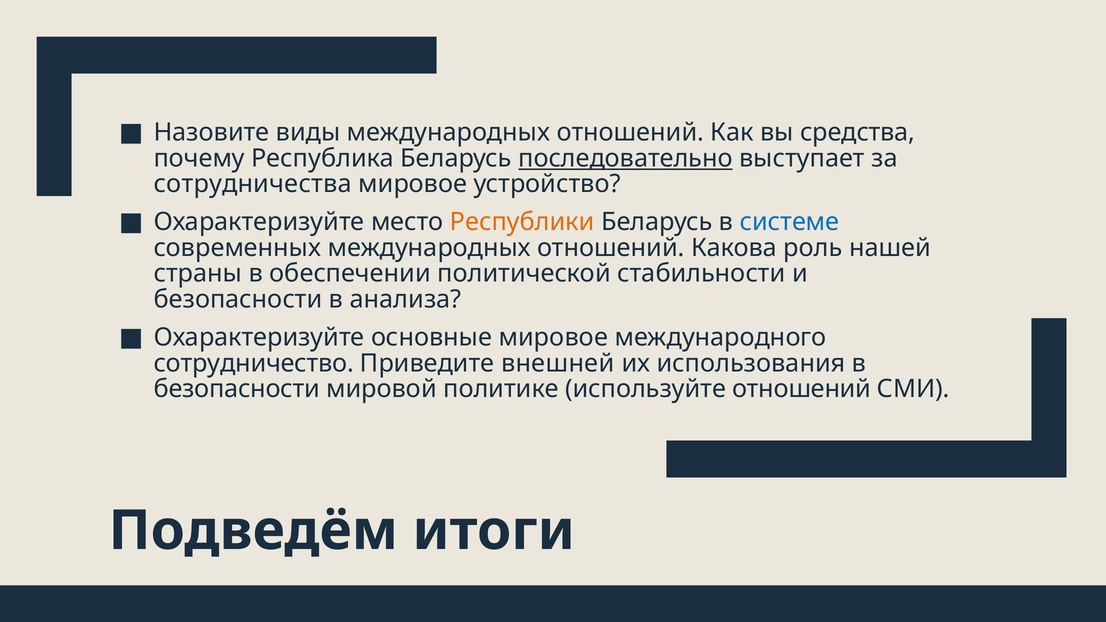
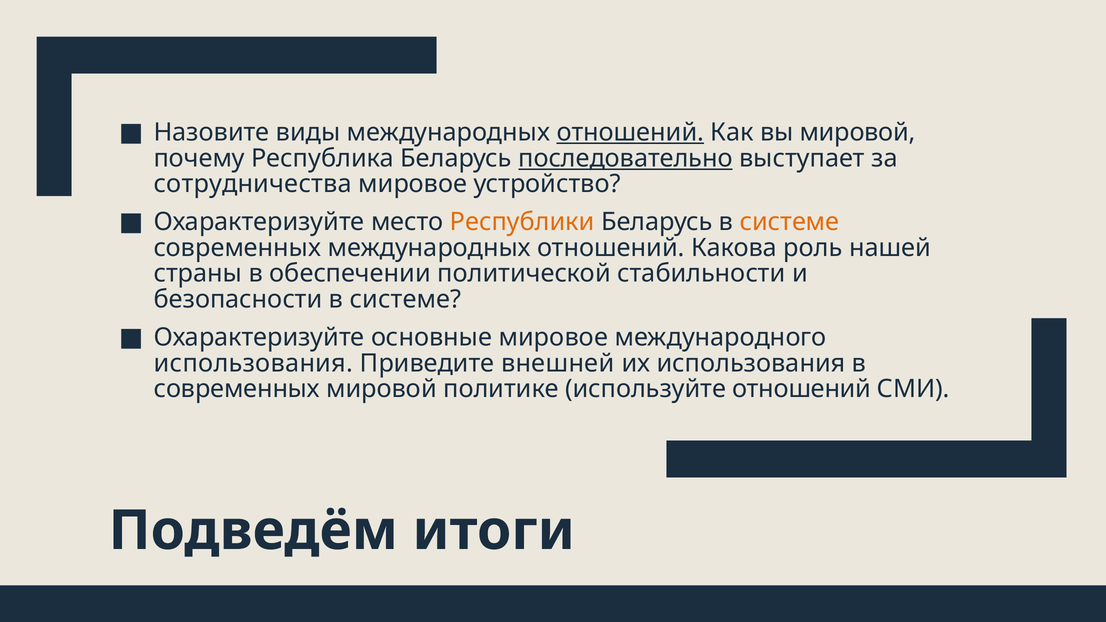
отношений underline: none -> present (630, 133)
вы средства: средства -> мировой (858, 133)
системе colour: blue -> orange (790, 222)
безопасности в анализа: анализа -> системе (406, 299)
сотрудничество: сотрудничество -> использования (254, 363)
безопасности: безопасности -> современных (237, 389)
